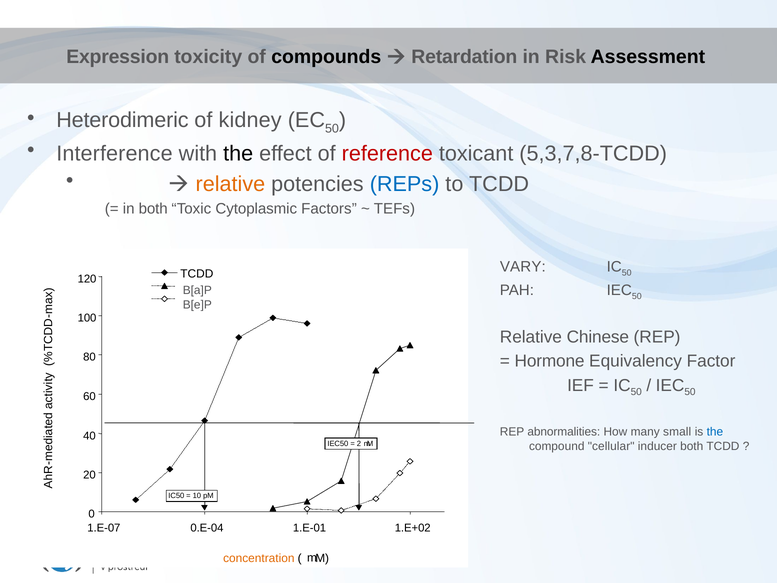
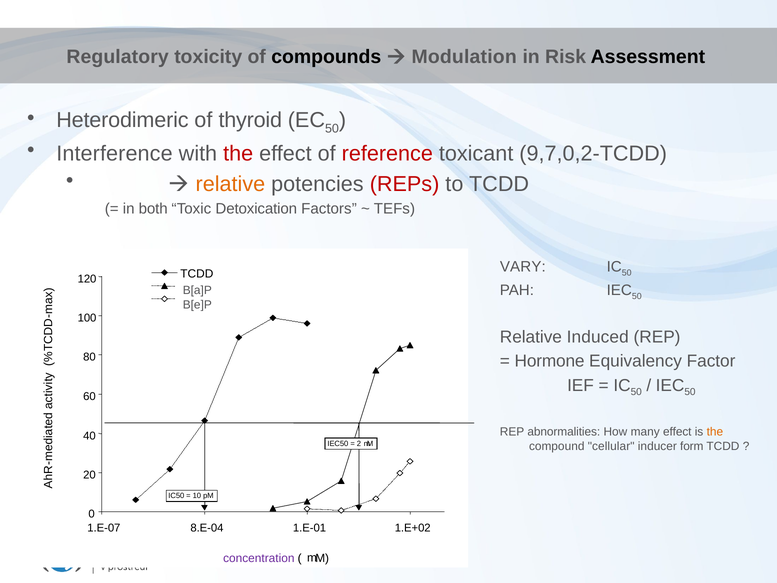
Expression: Expression -> Regulatory (118, 57)
Retardation: Retardation -> Modulation (464, 57)
kidney: kidney -> thyroid (250, 120)
the colour: black -> red (238, 154)
5,3,7,8-TCDD: 5,3,7,8-TCDD -> 9,7,0,2-TCDD (593, 154)
REPs colour: blue -> red (405, 184)
Cytoplasmic: Cytoplasmic -> Detoxication (256, 209)
Chinese: Chinese -> Induced (598, 337)
many small: small -> effect (677, 432)
the colour: blue -> orange (715, 432)
inducer both: both -> form (692, 446)
0.E-04: 0.E-04 -> 8.E-04 (207, 528)
concentration colour: orange -> purple (259, 558)
